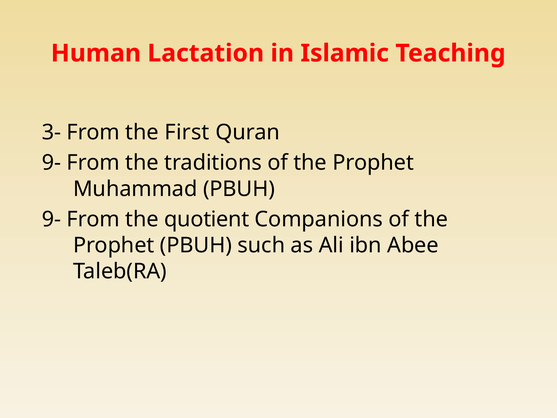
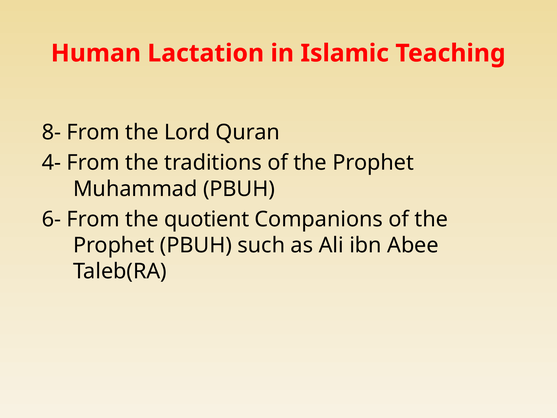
3-: 3- -> 8- (51, 132)
First: First -> Lord (187, 132)
9-: 9- -> 4- (51, 163)
9-: 9- -> 6- (51, 219)
